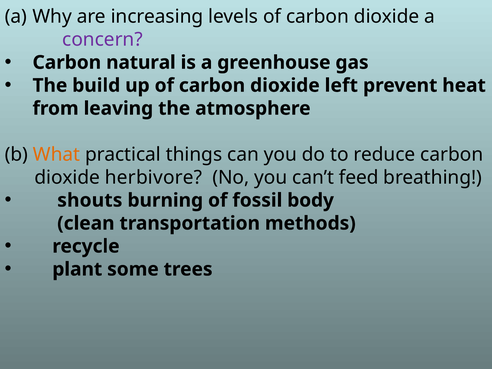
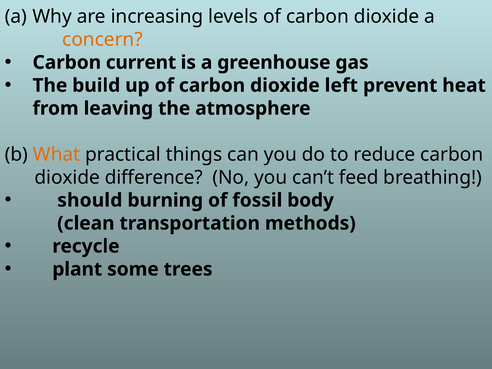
concern colour: purple -> orange (102, 40)
natural: natural -> current (141, 62)
herbivore: herbivore -> difference (154, 177)
shouts: shouts -> should (90, 200)
